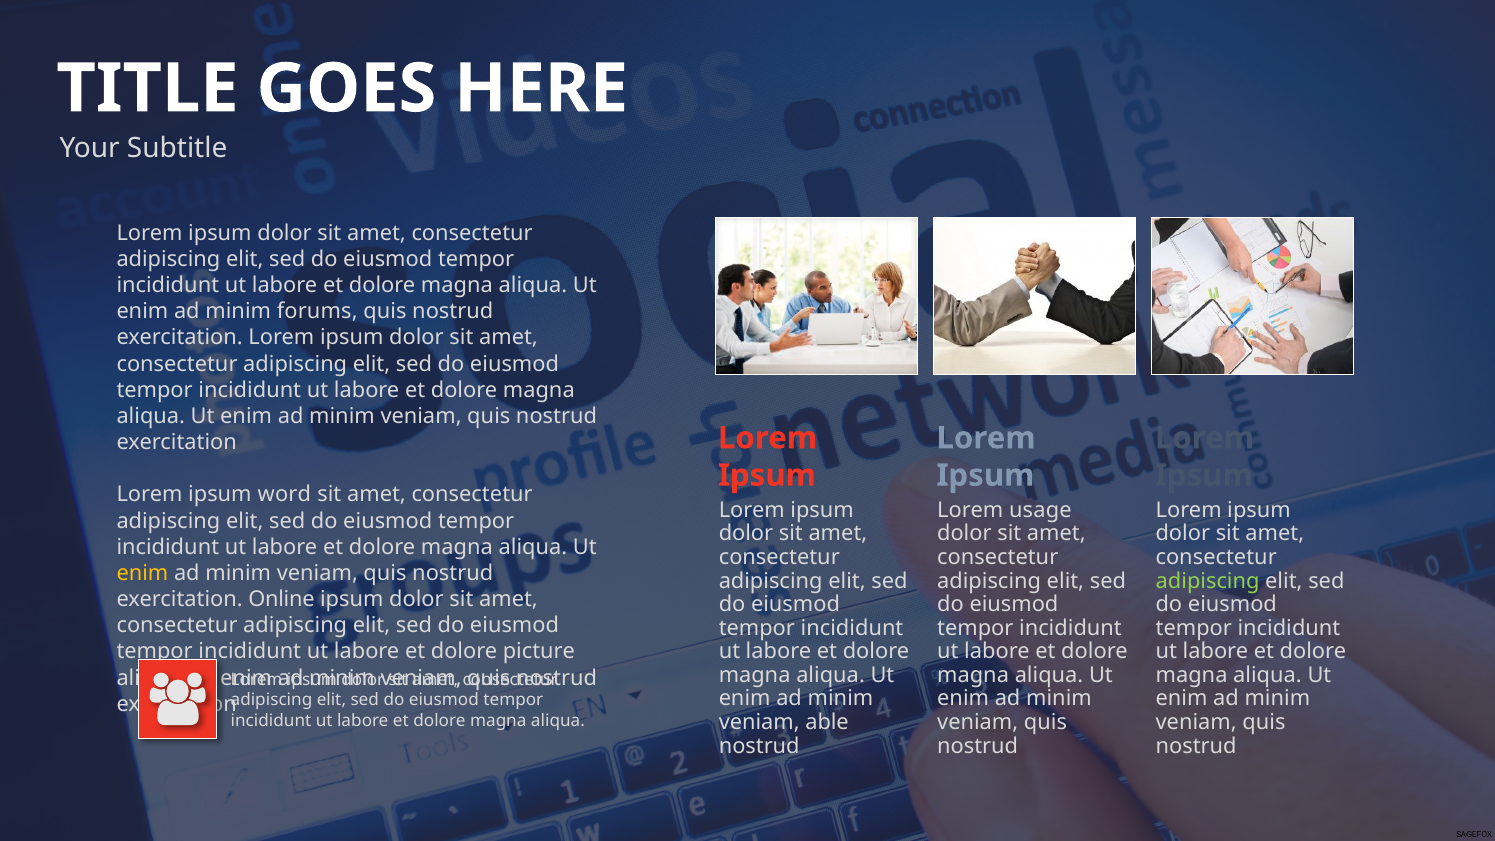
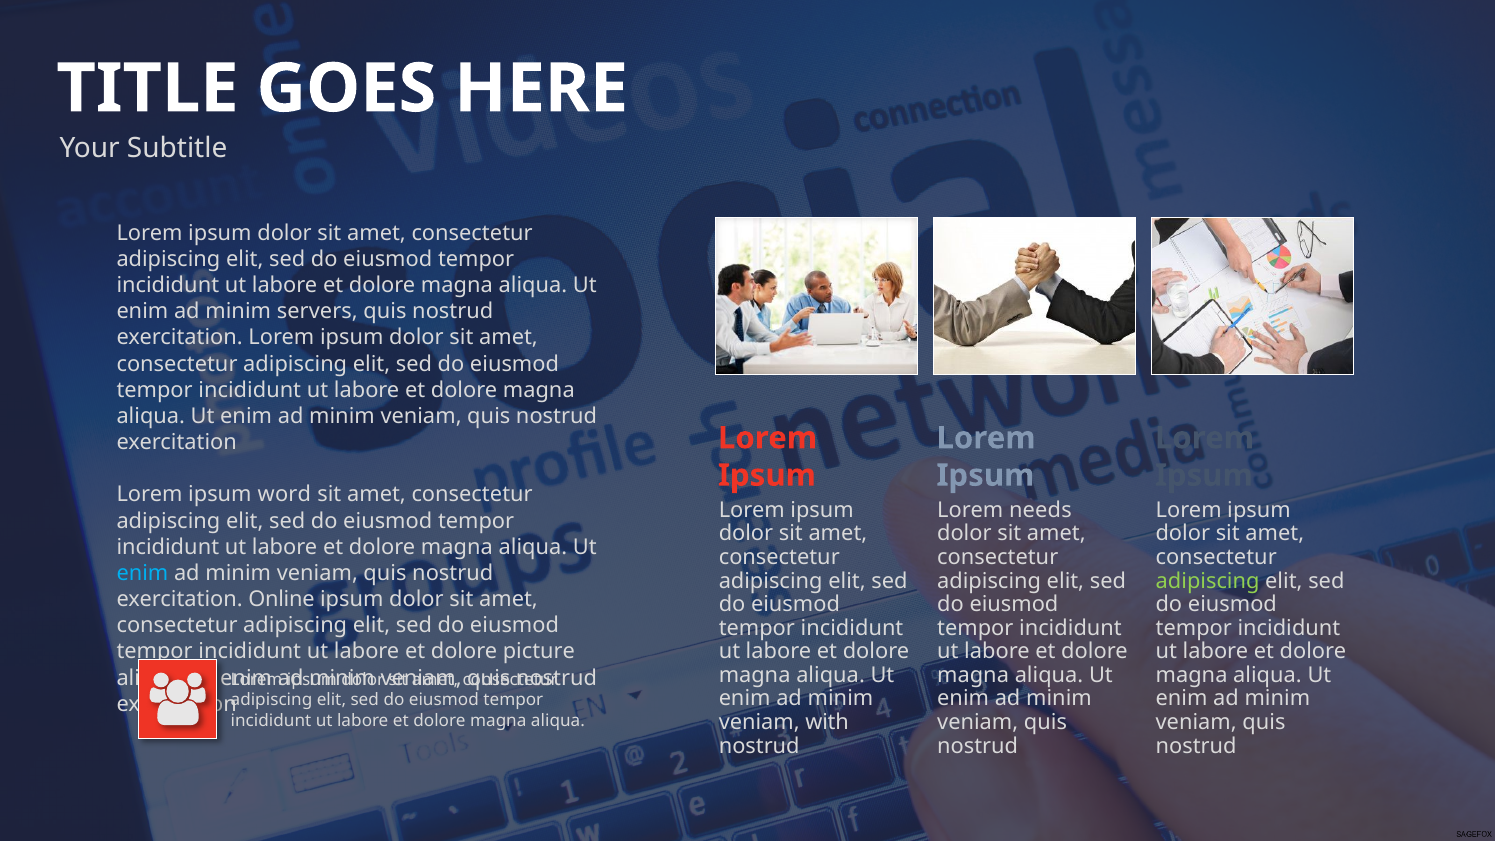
forums: forums -> servers (317, 311)
usage: usage -> needs (1040, 510)
enim colour: yellow -> light blue (142, 573)
able: able -> with (827, 722)
